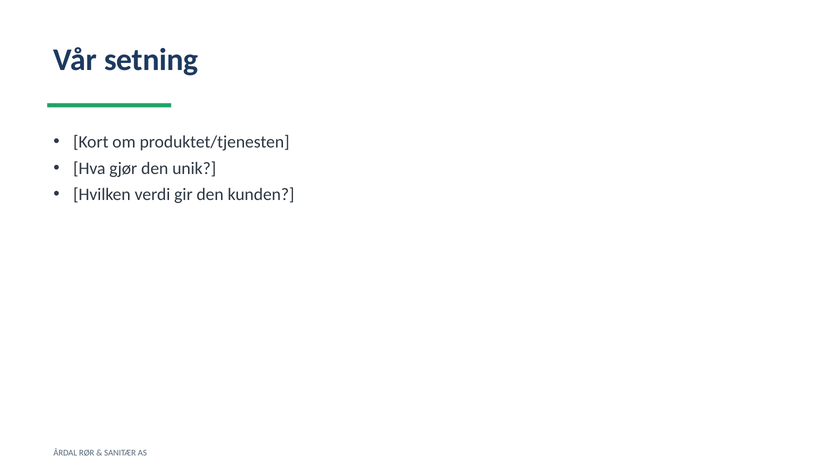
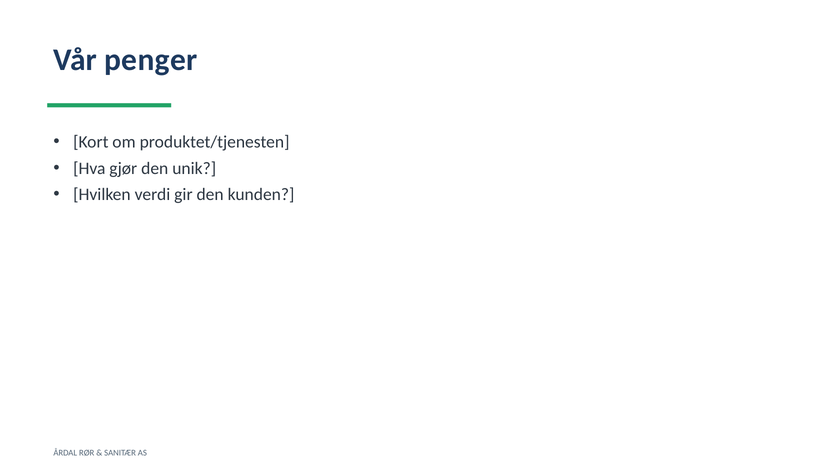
setning: setning -> penger (151, 60)
